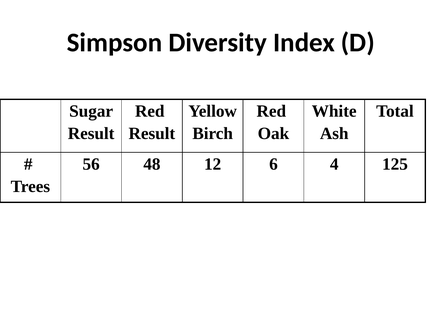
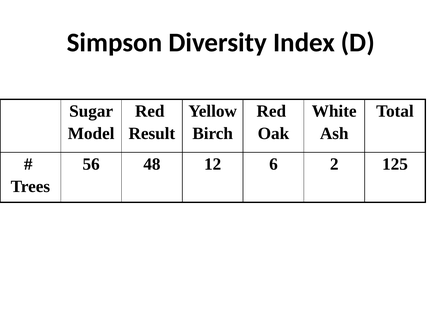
Result: Result -> Model (91, 134)
4: 4 -> 2 (334, 164)
